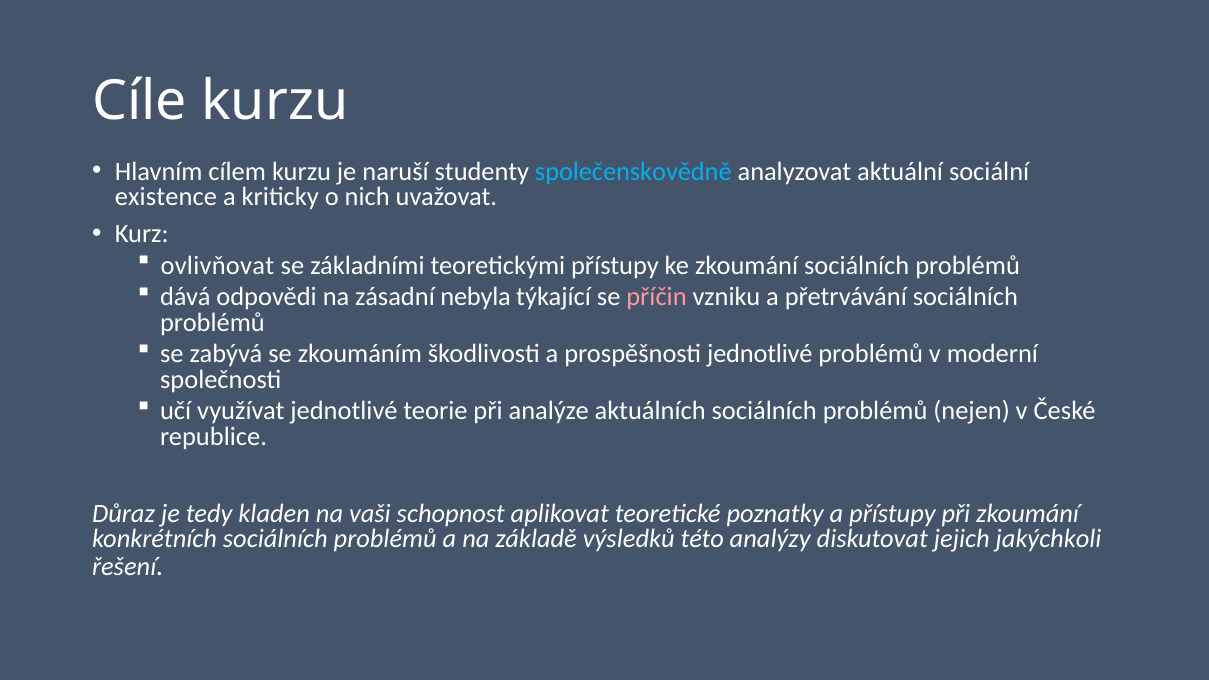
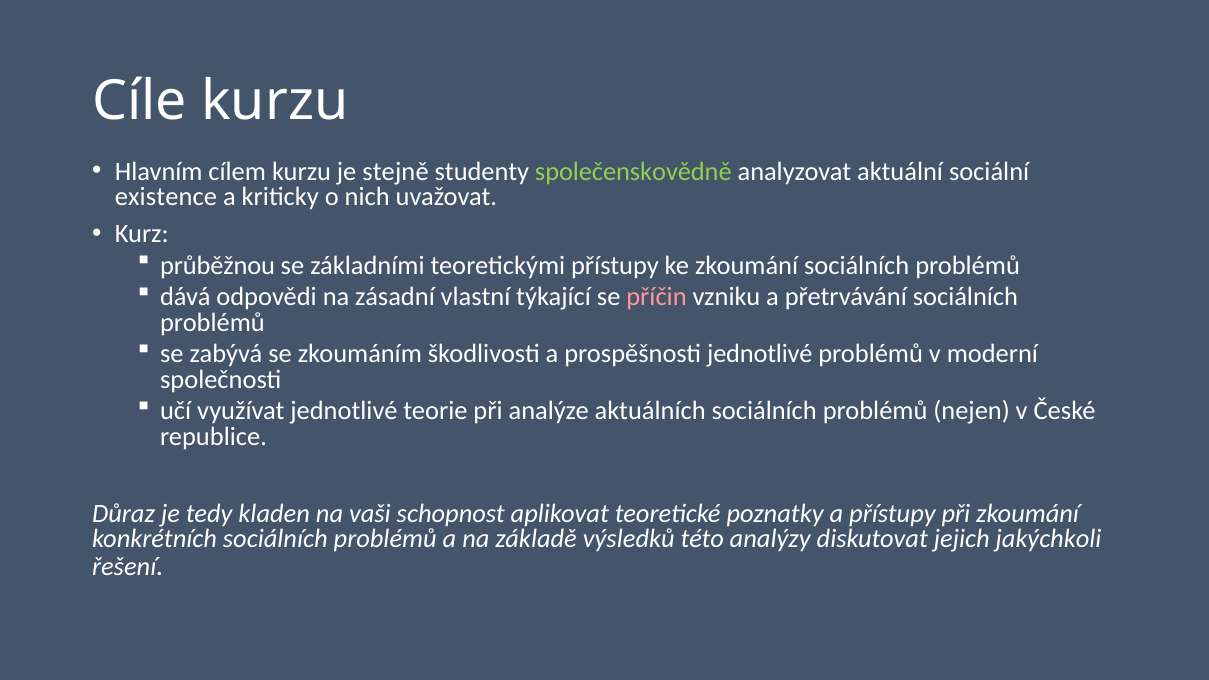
naruší: naruší -> stejně (395, 171)
společenskovědně colour: light blue -> light green (633, 171)
ovlivňovat: ovlivňovat -> průběžnou (218, 265)
nebyla: nebyla -> vlastní (476, 297)
